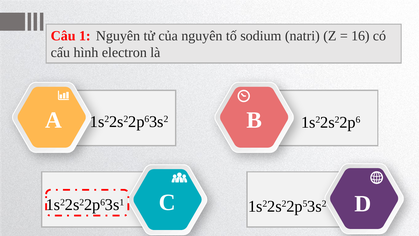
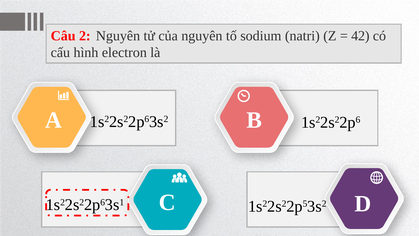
1: 1 -> 2 (85, 36)
16: 16 -> 42 (360, 36)
